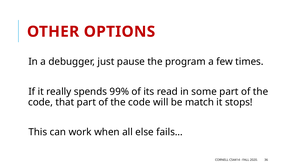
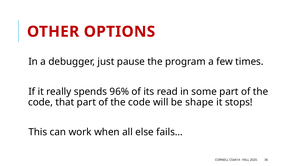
99%: 99% -> 96% (119, 92)
match: match -> shape (199, 102)
